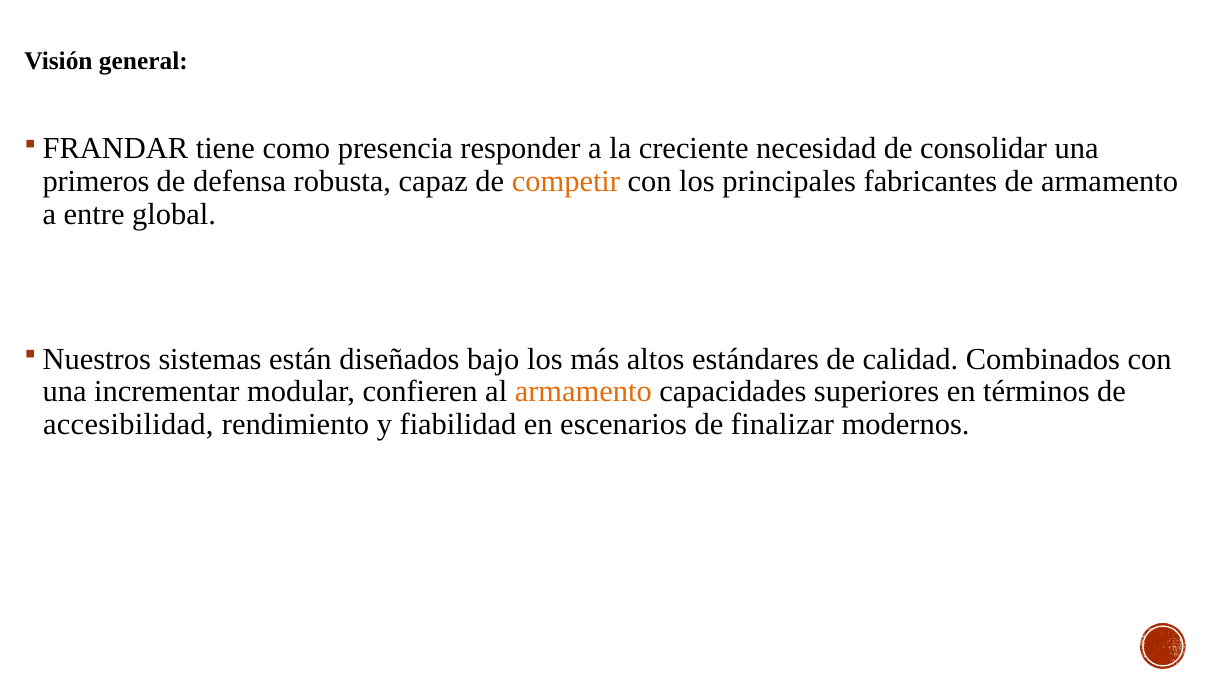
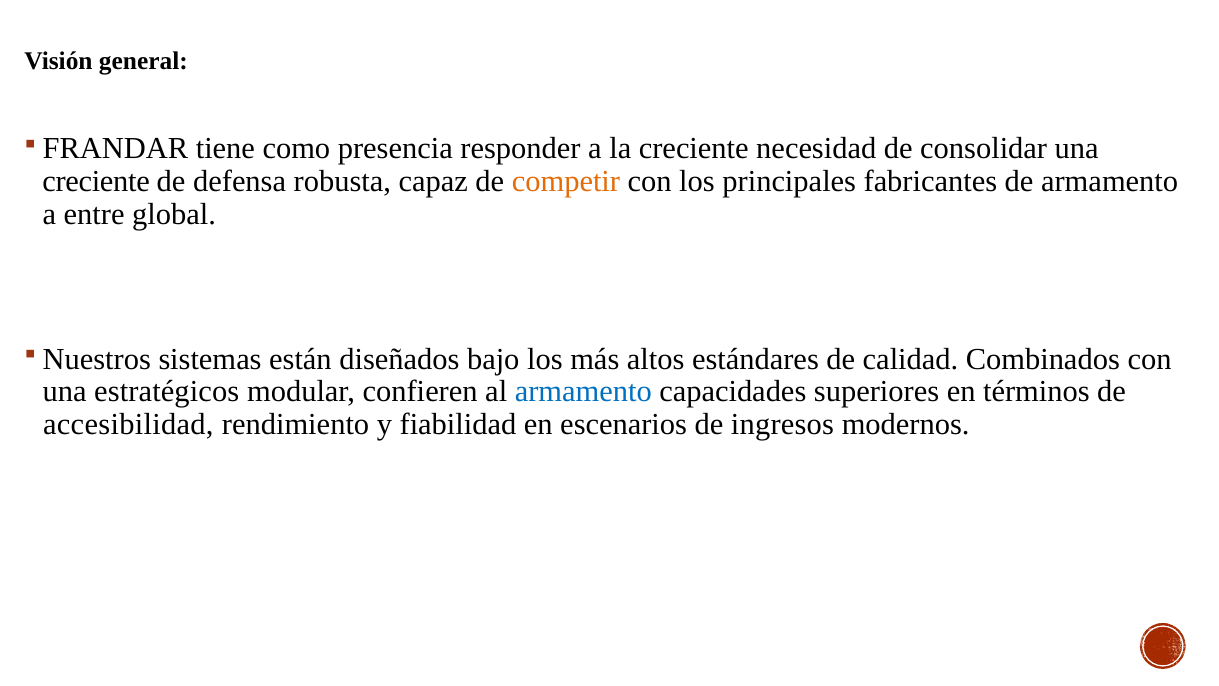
primeros: primeros -> creciente (96, 182)
incrementar: incrementar -> estratégicos (167, 392)
armamento colour: orange -> blue (583, 392)
finalizar: finalizar -> ingresos (782, 425)
